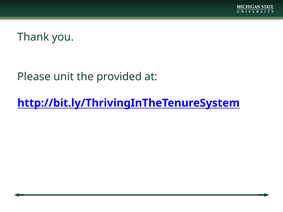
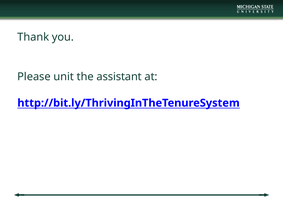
provided: provided -> assistant (119, 77)
